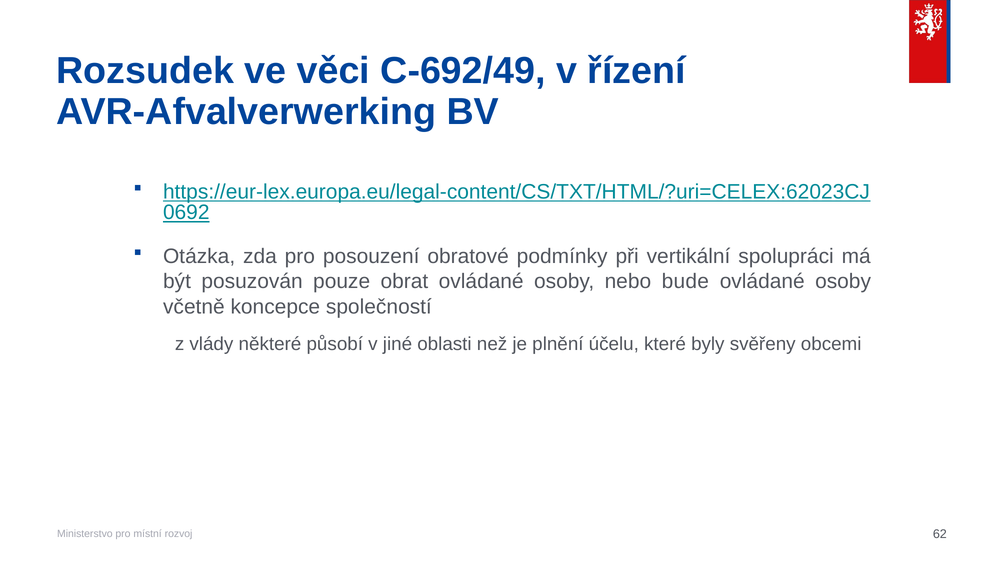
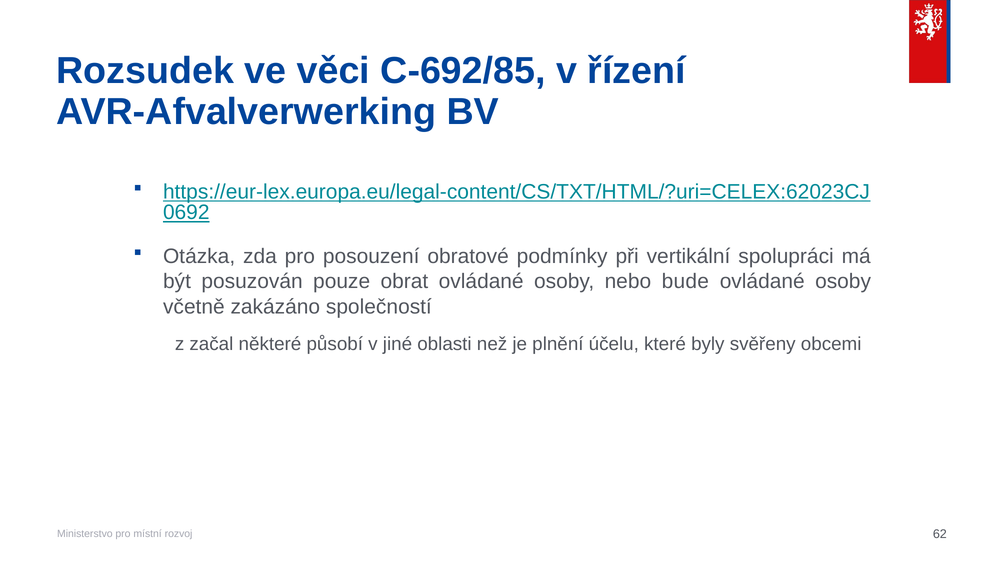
C‑692/49: C‑692/49 -> C‑692/85 (463, 71)
koncepce: koncepce -> zakázáno (275, 307)
vlády: vlády -> začal (211, 345)
